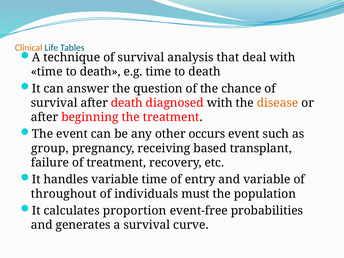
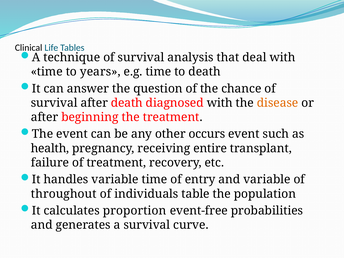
Clinical colour: orange -> black (29, 48)
death: death -> years (100, 72)
group: group -> health (50, 148)
based: based -> entire (210, 148)
must: must -> table (196, 194)
